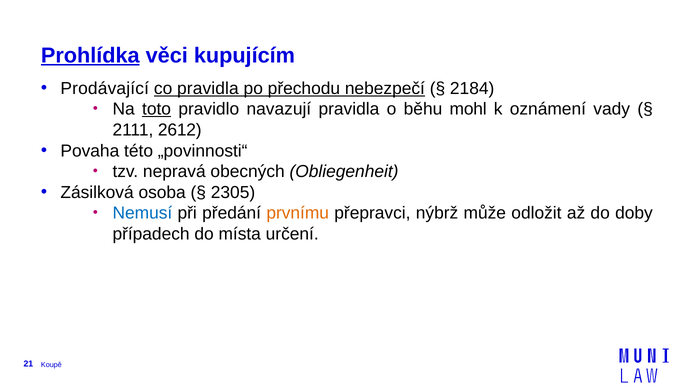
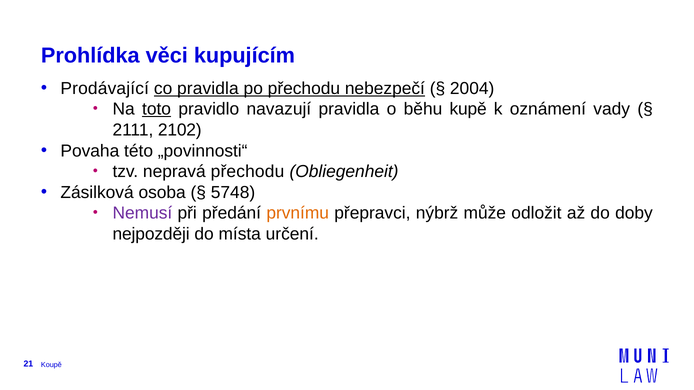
Prohlídka underline: present -> none (90, 56)
2184: 2184 -> 2004 (472, 89)
mohl: mohl -> kupě (468, 109)
2612: 2612 -> 2102 (180, 130)
nepravá obecných: obecných -> přechodu (248, 172)
2305: 2305 -> 5748 (233, 193)
Nemusí colour: blue -> purple (142, 213)
případech: případech -> nejpozději (151, 234)
